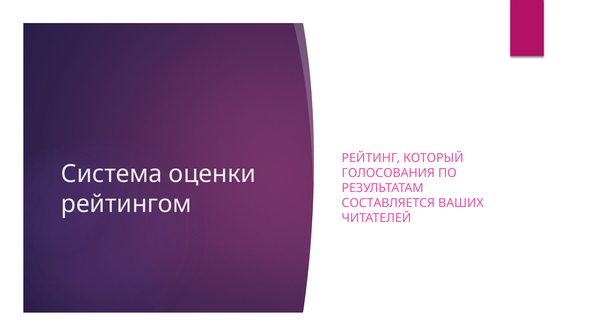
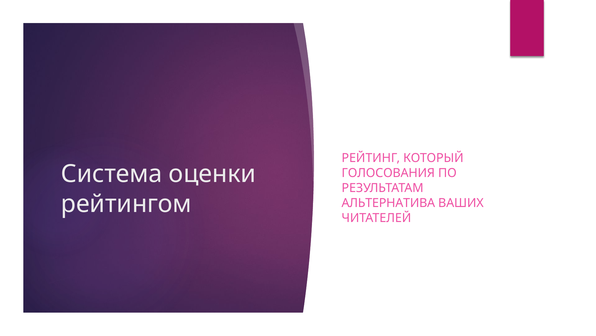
СОСТАВЛЯЕТСЯ: СОСТАВЛЯЕТСЯ -> АЛЬТЕРНАТИВА (388, 203)
